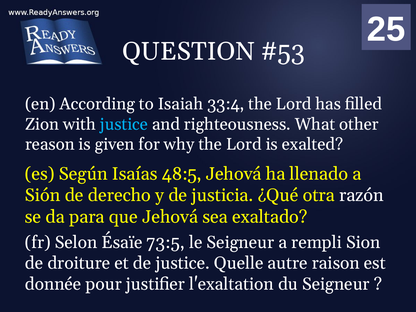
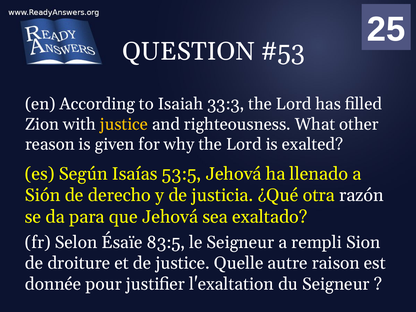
33:4: 33:4 -> 33:3 (226, 104)
justice colour: light blue -> yellow (124, 124)
48:5: 48:5 -> 53:5 (182, 174)
73:5: 73:5 -> 83:5 (166, 242)
